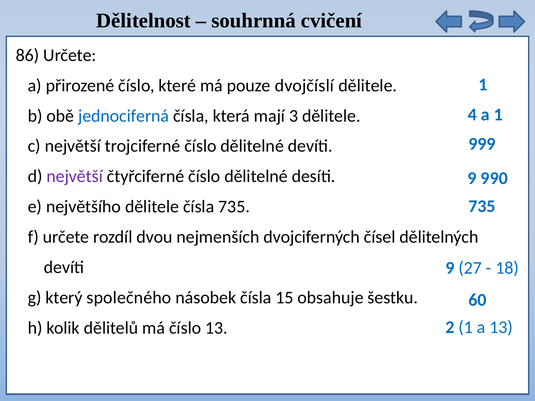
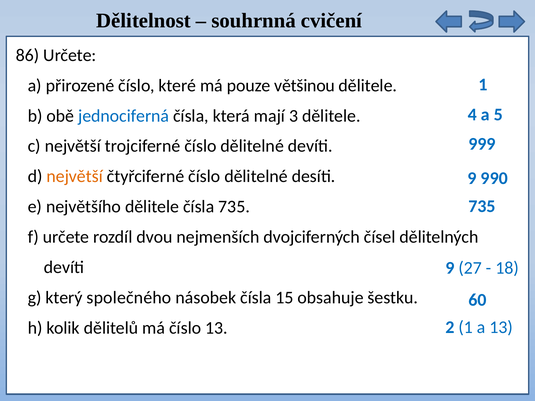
dvojčíslí: dvojčíslí -> většinou (305, 86)
a 1: 1 -> 5 (498, 115)
největší colour: purple -> orange (75, 176)
